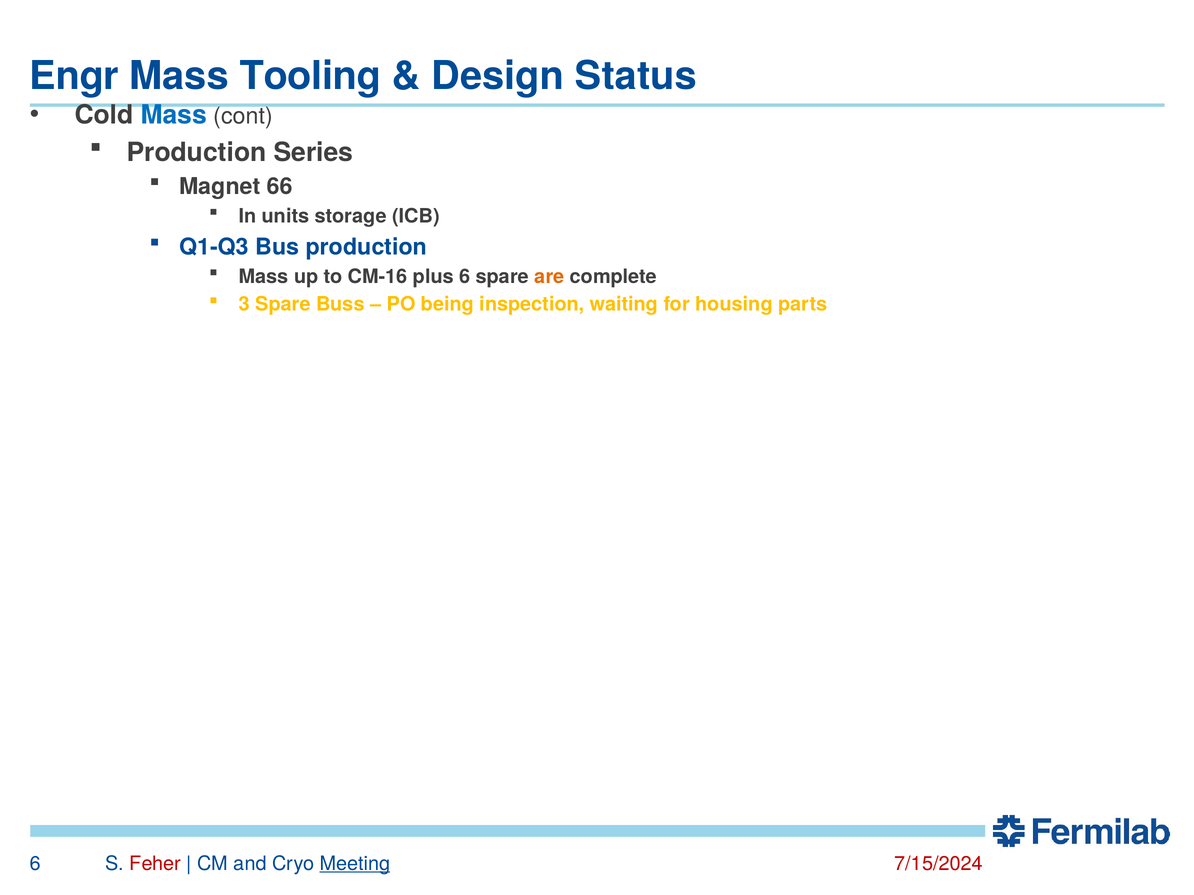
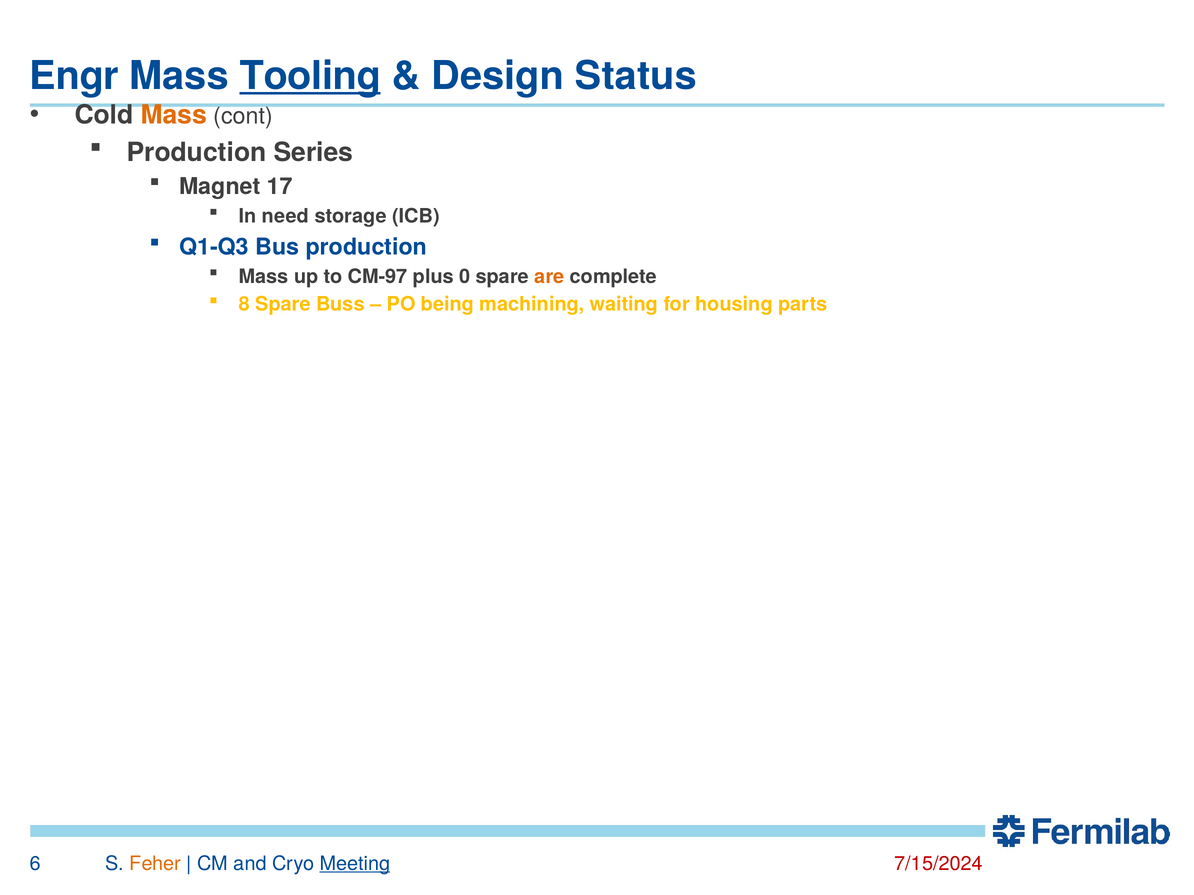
Tooling underline: none -> present (310, 76)
Mass colour: blue -> orange (174, 115)
66: 66 -> 17 (280, 187)
units: units -> need (286, 216)
CM-16: CM-16 -> CM-97 (378, 277)
plus 6: 6 -> 0 (465, 277)
3: 3 -> 8 (244, 305)
inspection: inspection -> machining (532, 305)
Feher colour: red -> orange (155, 864)
